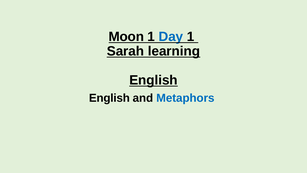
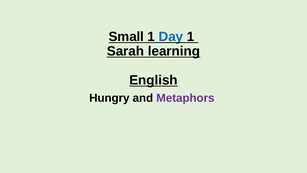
Moon: Moon -> Small (126, 37)
English: English -> Hungry (109, 98)
Metaphors colour: blue -> purple (185, 98)
